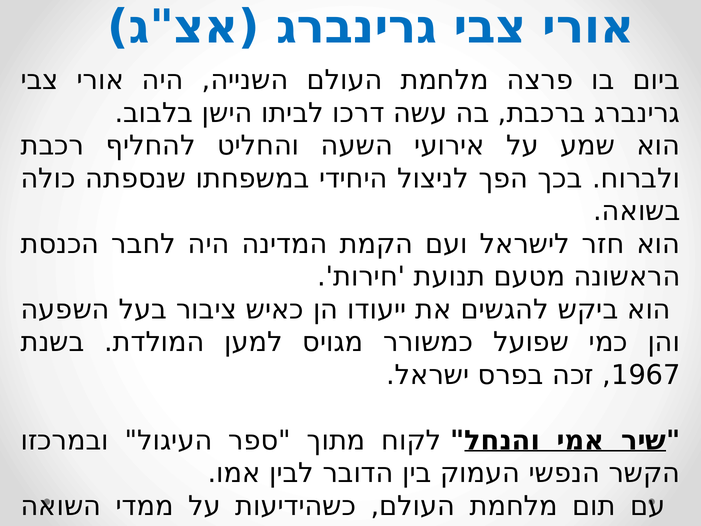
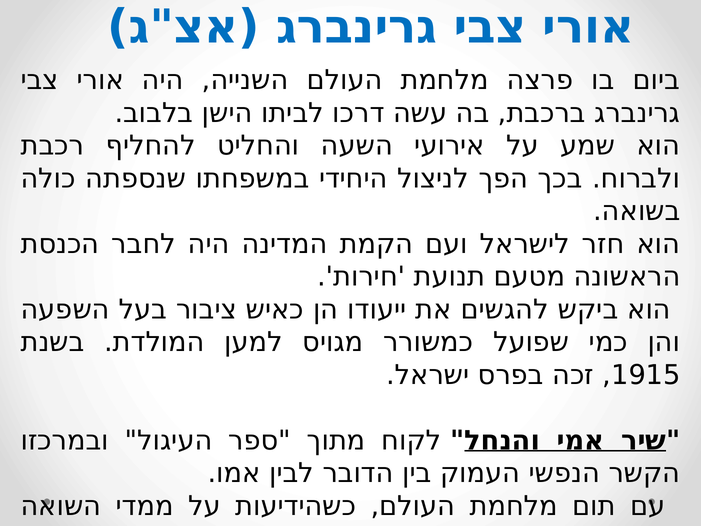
1967: 1967 -> 1915 (646, 375)
